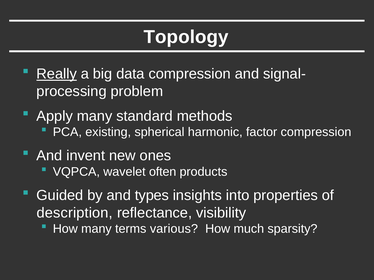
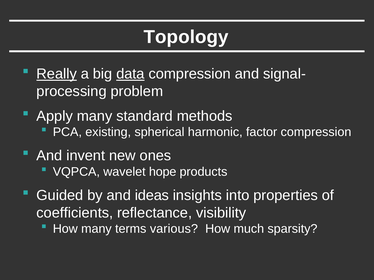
data underline: none -> present (130, 74)
often: often -> hope (163, 172)
types: types -> ideas (152, 196)
description: description -> coefficients (75, 213)
